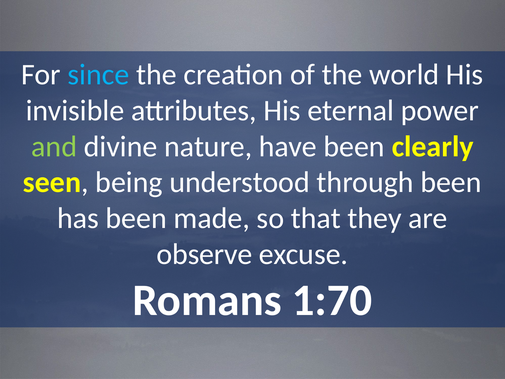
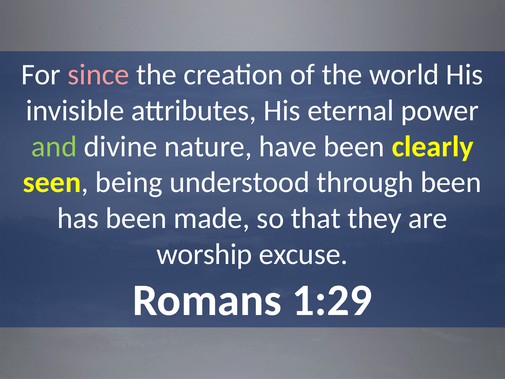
since colour: light blue -> pink (98, 75)
observe: observe -> worship (204, 254)
1:70: 1:70 -> 1:29 (332, 300)
